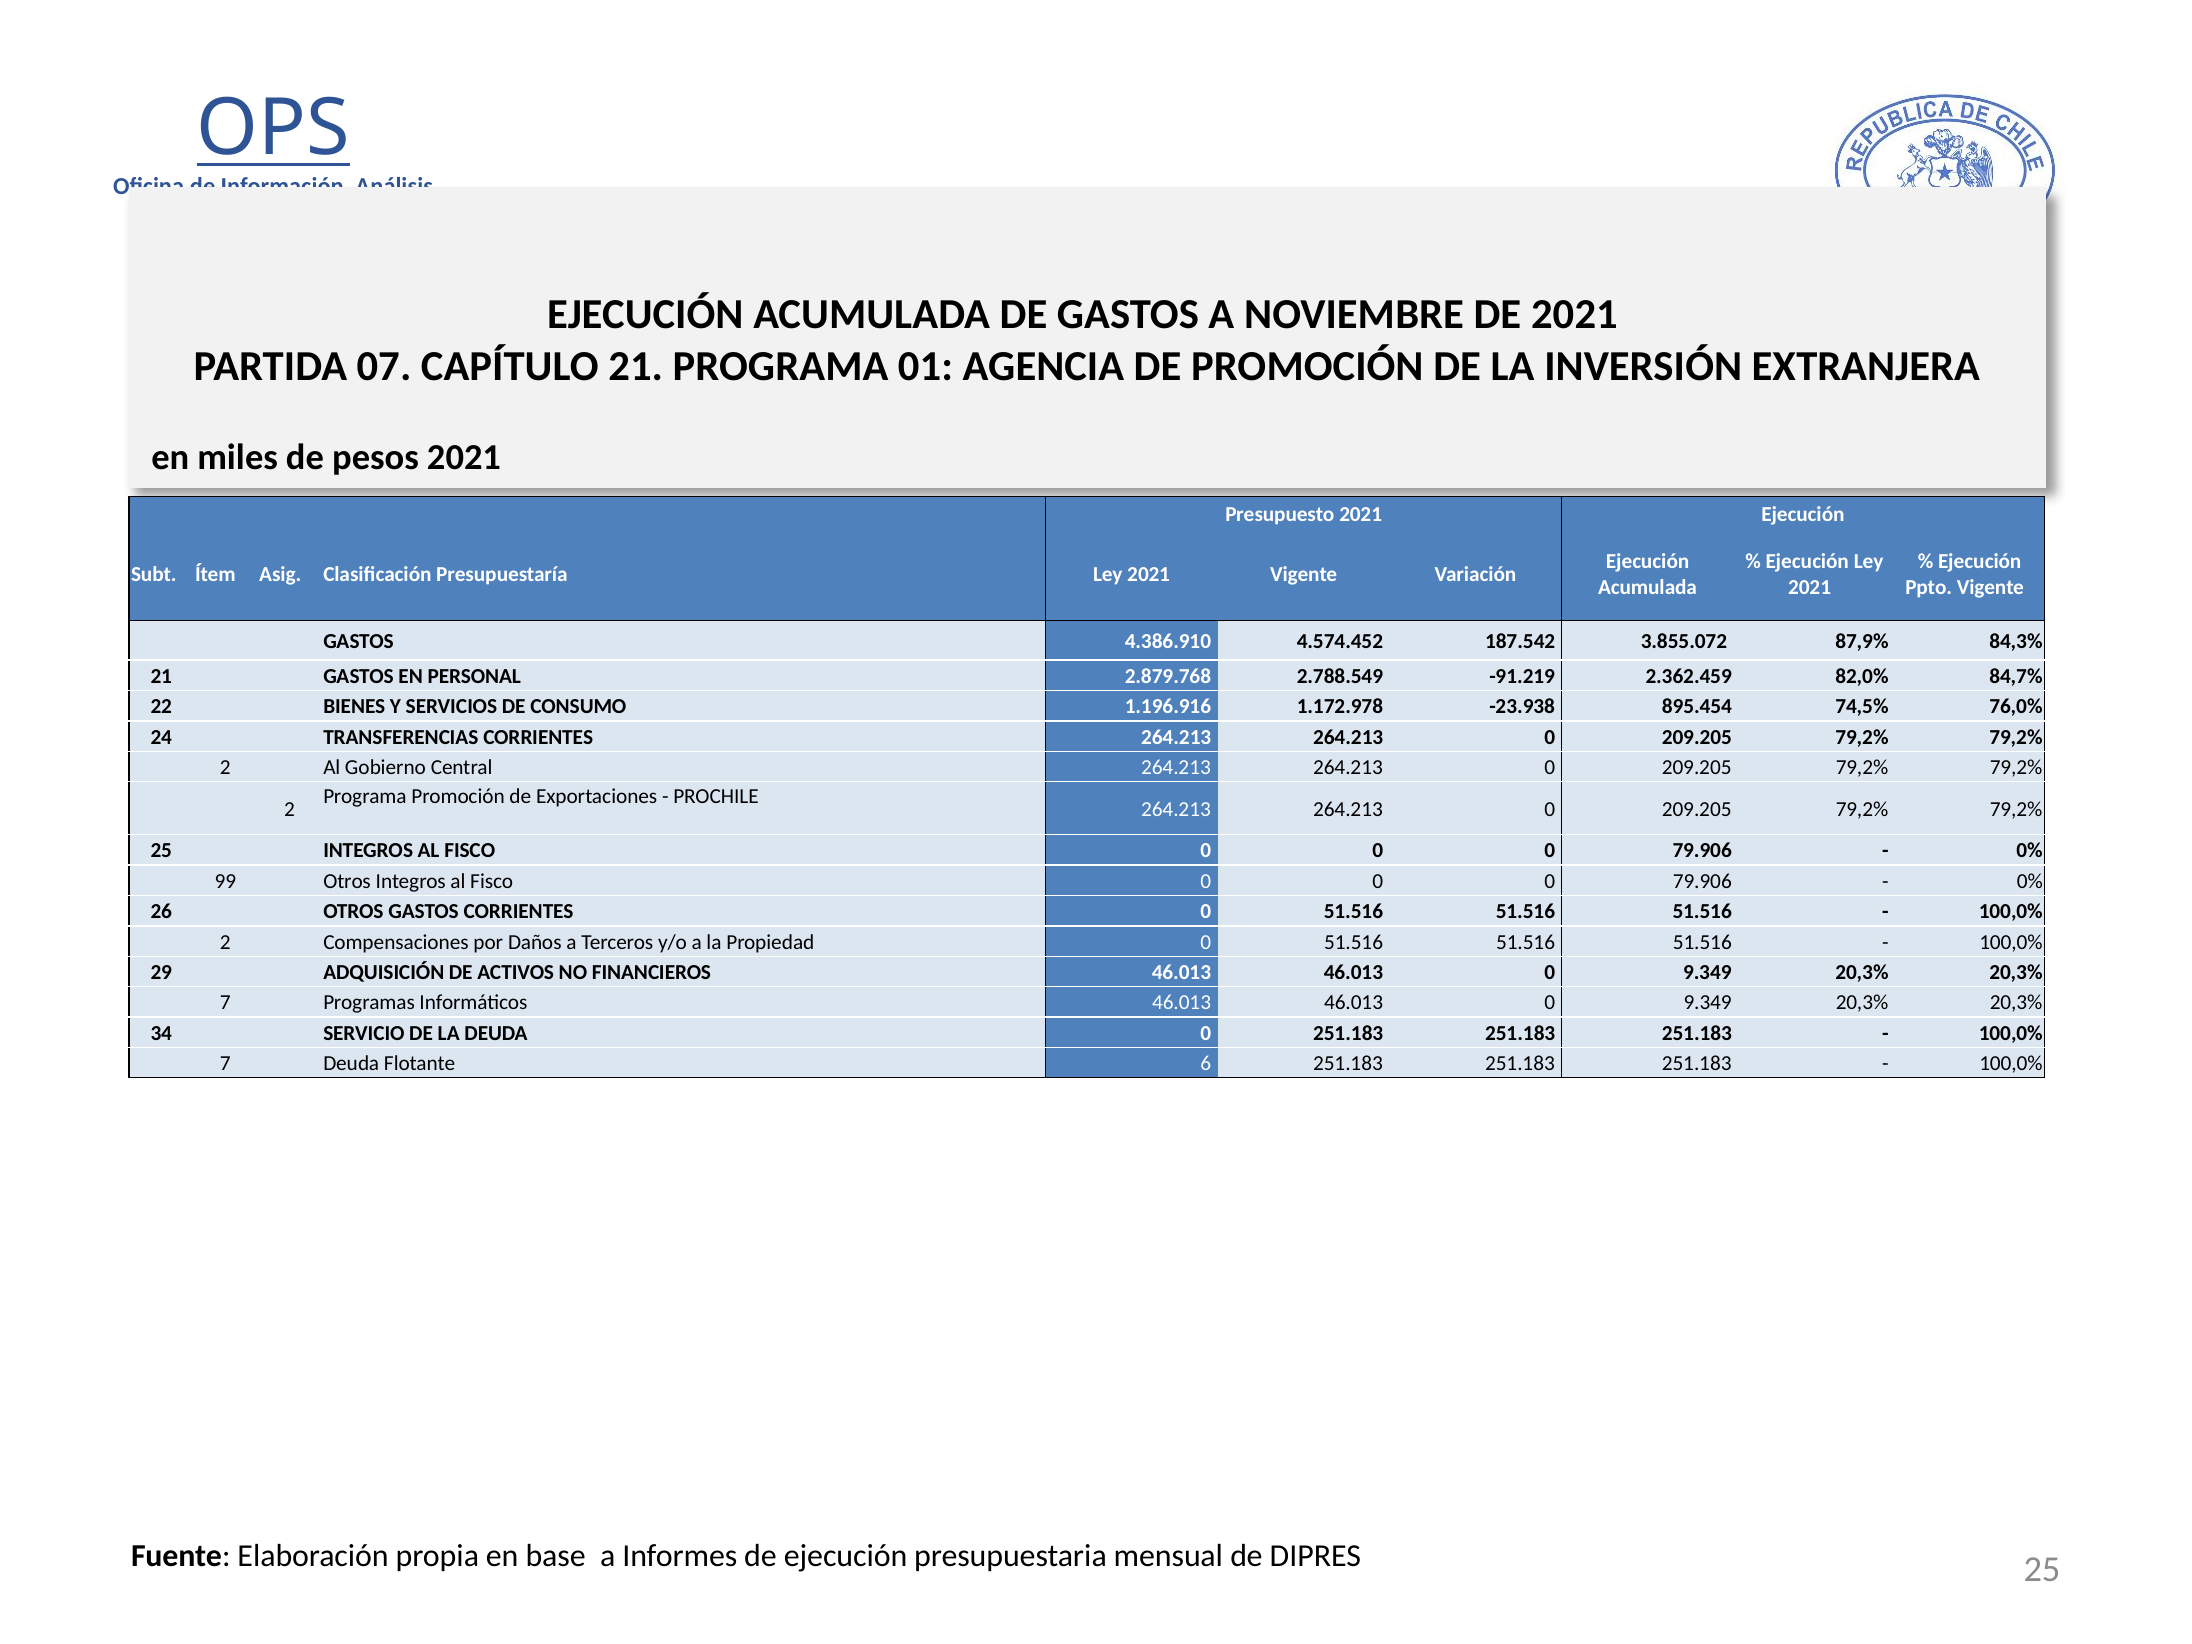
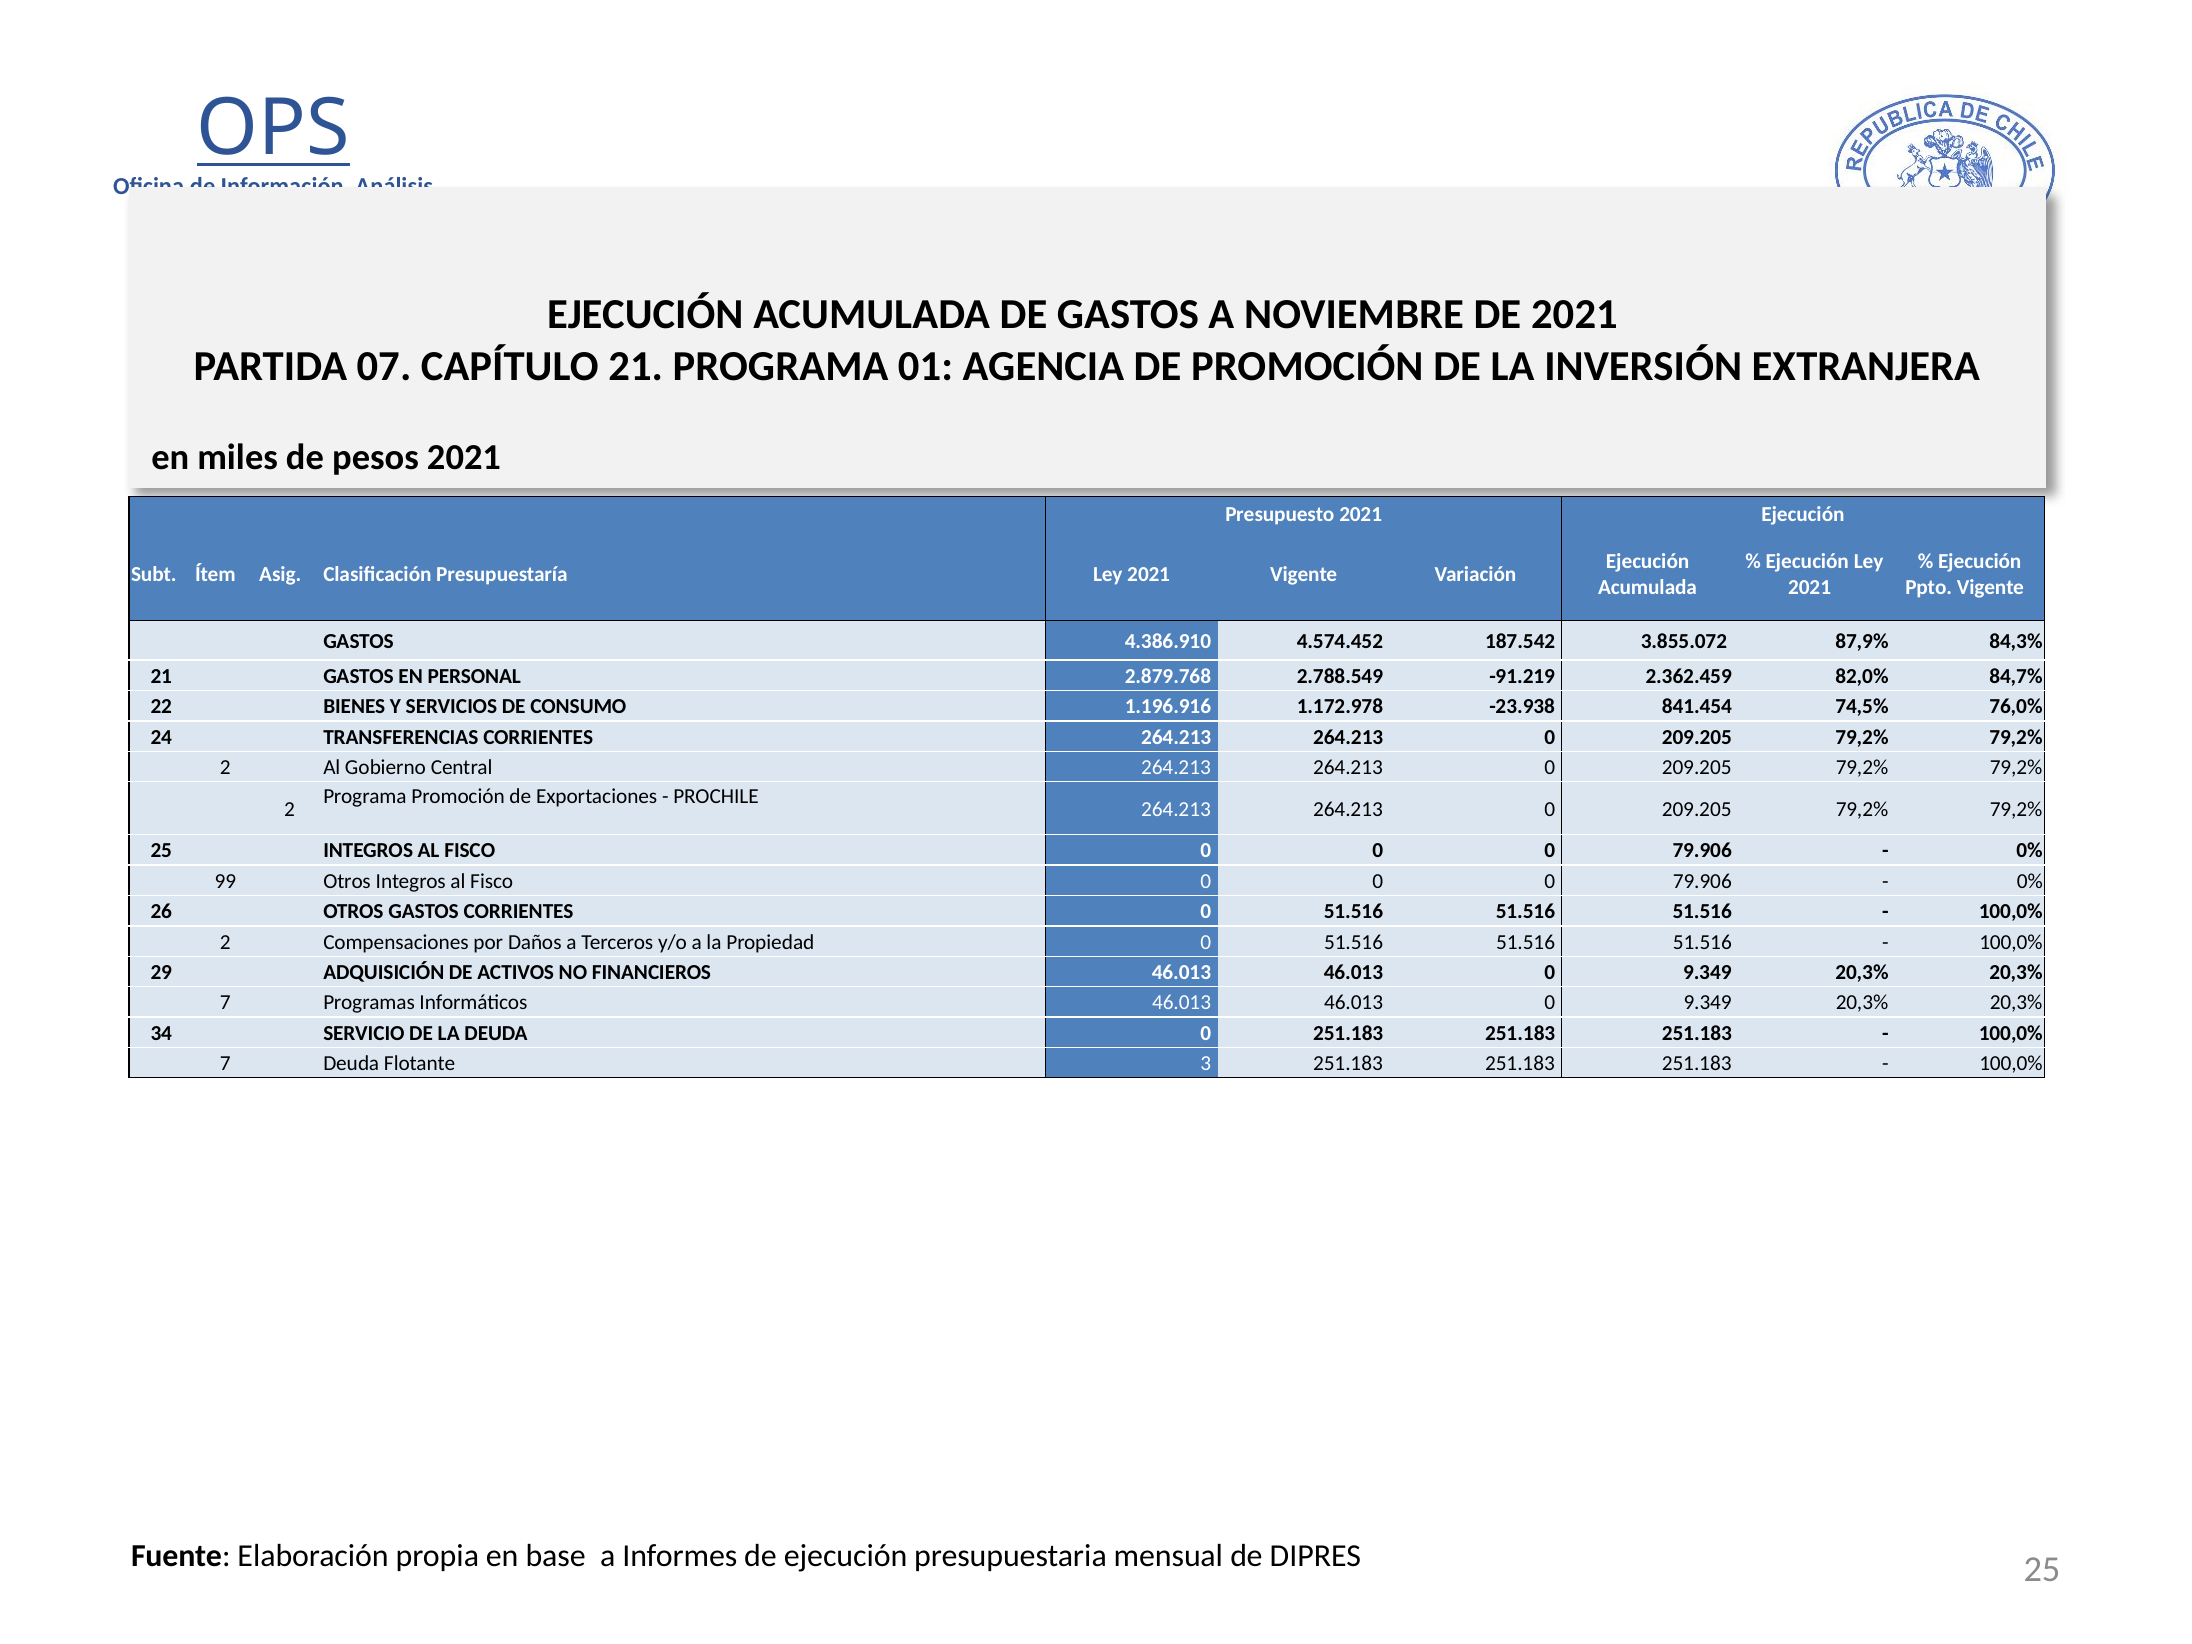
895.454: 895.454 -> 841.454 (1697, 707)
6: 6 -> 3 (1206, 1064)
